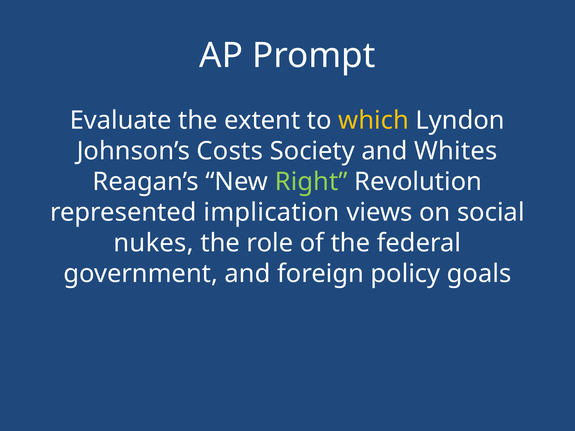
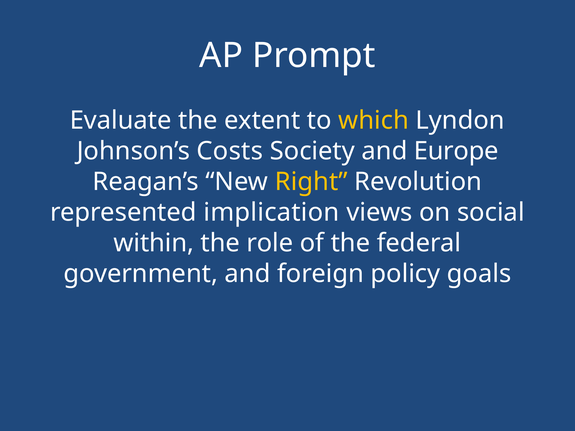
Whites: Whites -> Europe (456, 151)
Right colour: light green -> yellow (311, 182)
nukes: nukes -> within (154, 243)
